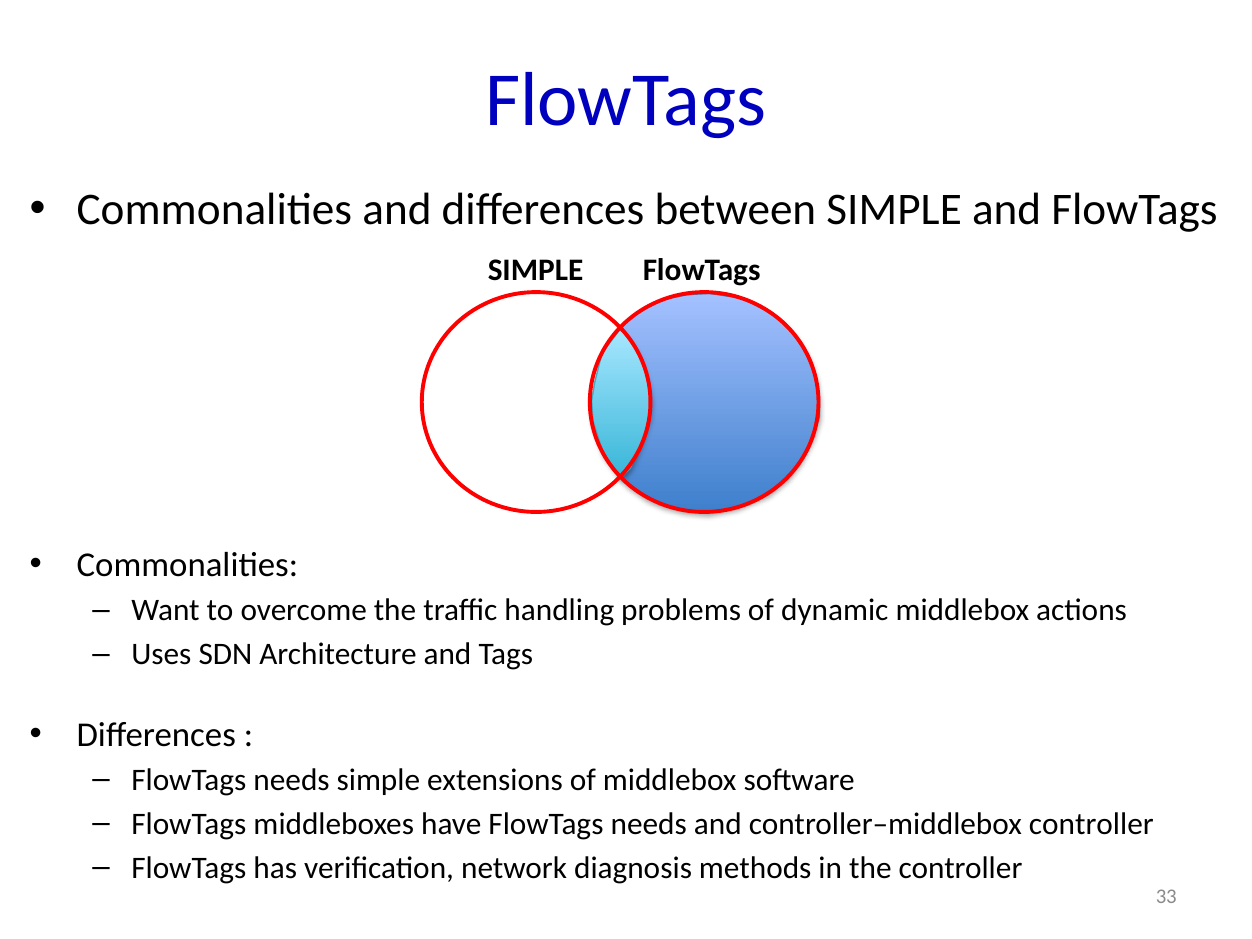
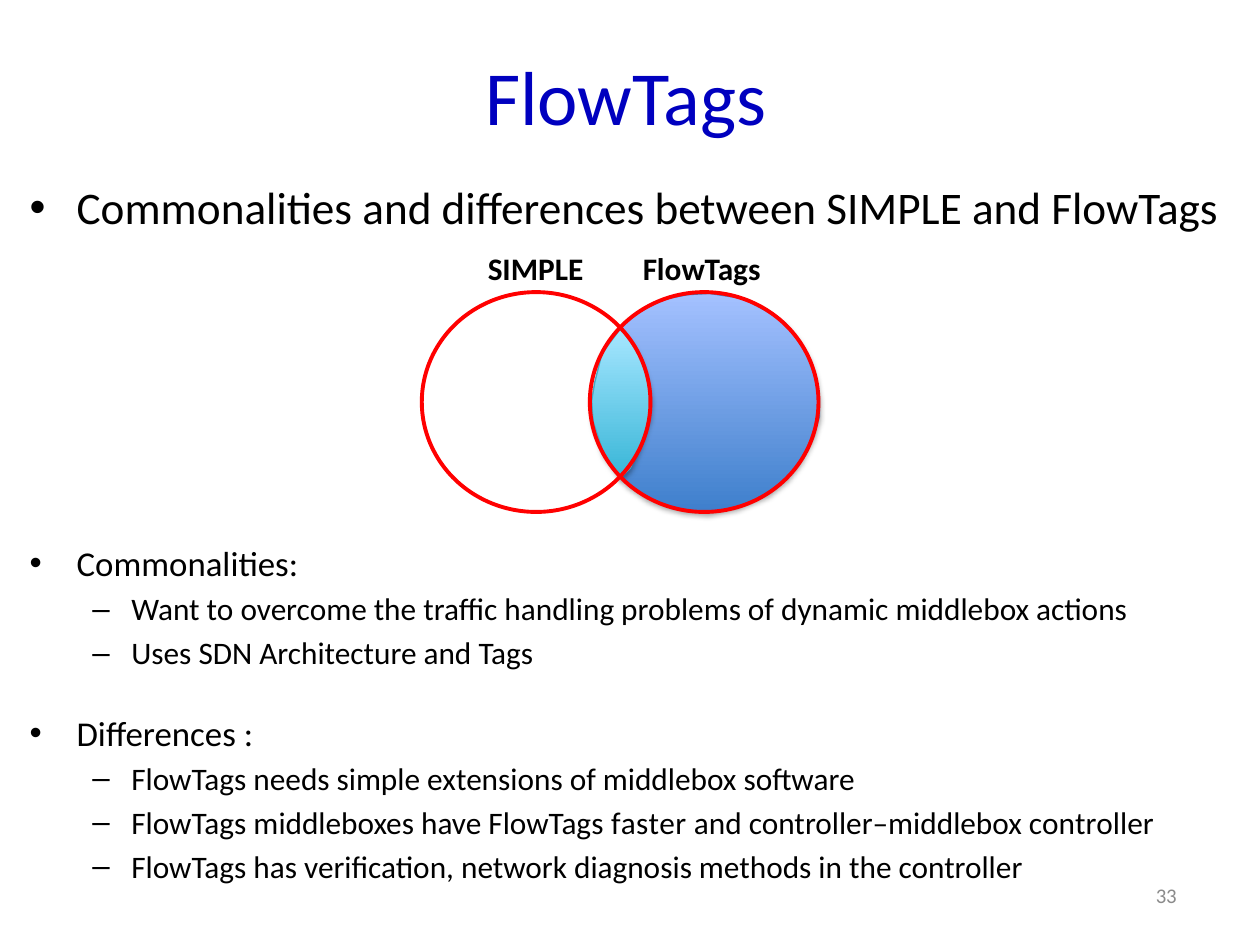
have FlowTags needs: needs -> faster (649, 824)
